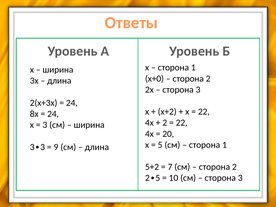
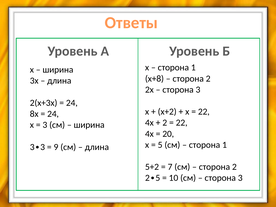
х+0: х+0 -> х+8 (154, 79)
